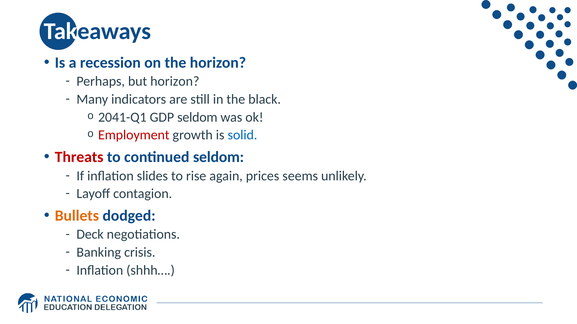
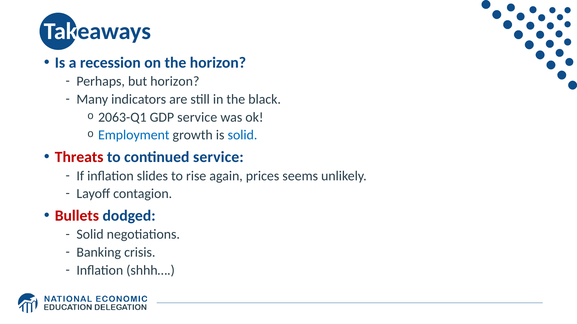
2041-Q1: 2041-Q1 -> 2063-Q1 (122, 117)
GDP seldom: seldom -> service (197, 117)
Employment colour: red -> blue (134, 135)
continued seldom: seldom -> service (218, 157)
Bullets colour: orange -> red (77, 216)
Deck: Deck -> Solid (90, 235)
